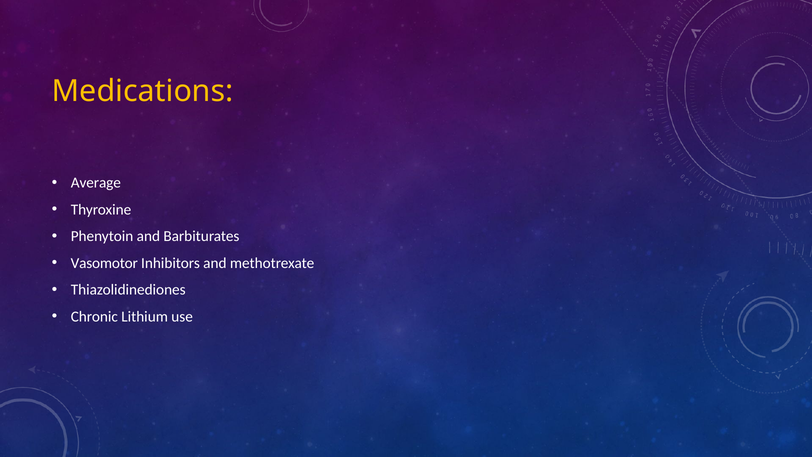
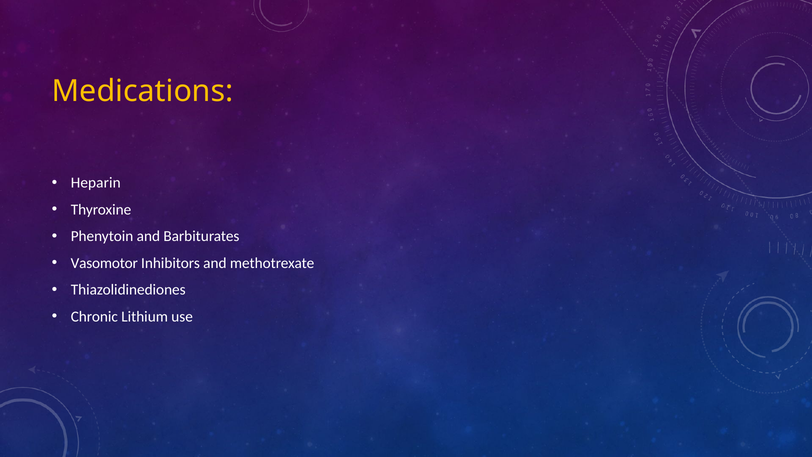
Average: Average -> Heparin (96, 183)
